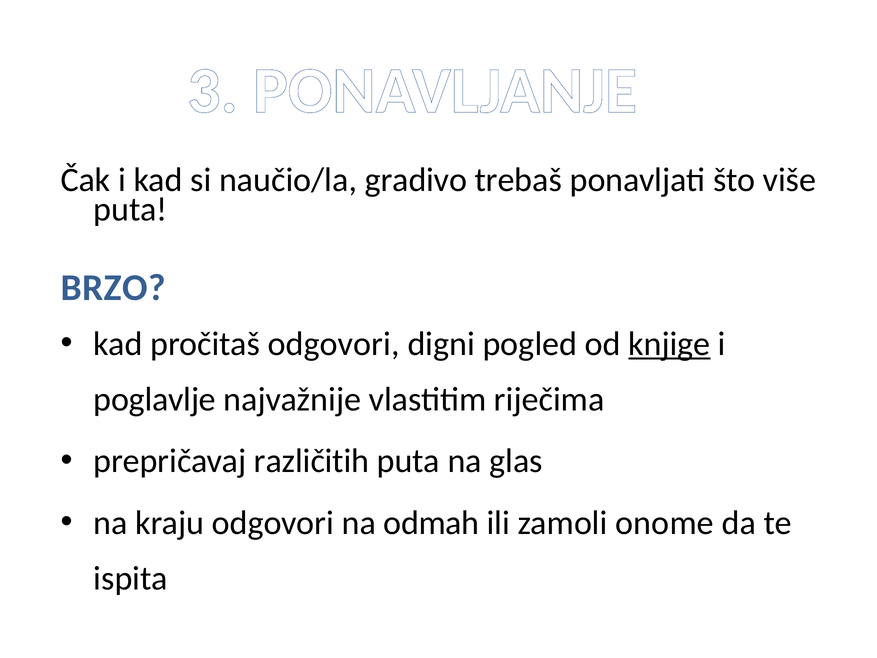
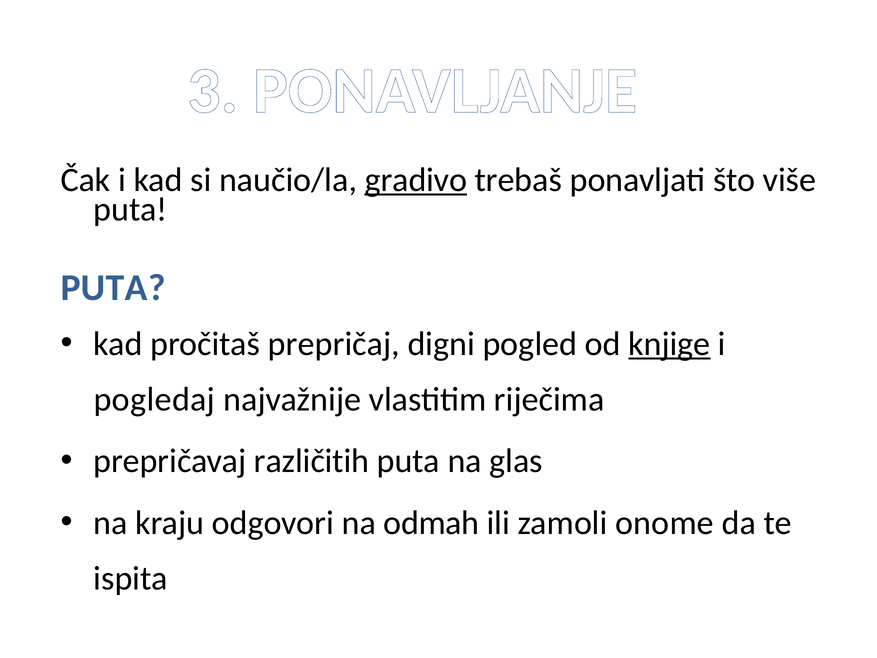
gradivo underline: none -> present (416, 180)
BRZO: BRZO -> PUTA (113, 288)
pročitaš odgovori: odgovori -> prepričaj (334, 344)
poglavlje: poglavlje -> pogledaj (154, 399)
